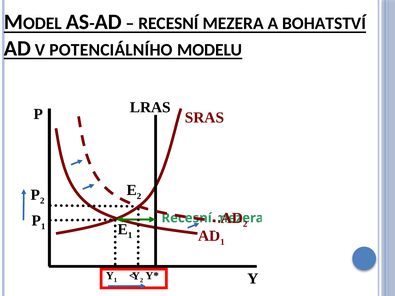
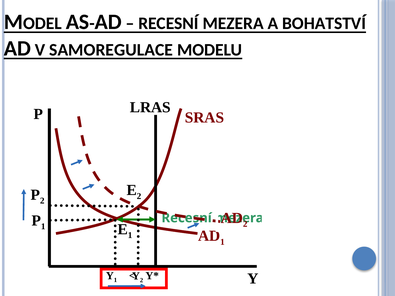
POTENCIÁLNÍHO: POTENCIÁLNÍHO -> SAMOREGULACE (111, 50)
